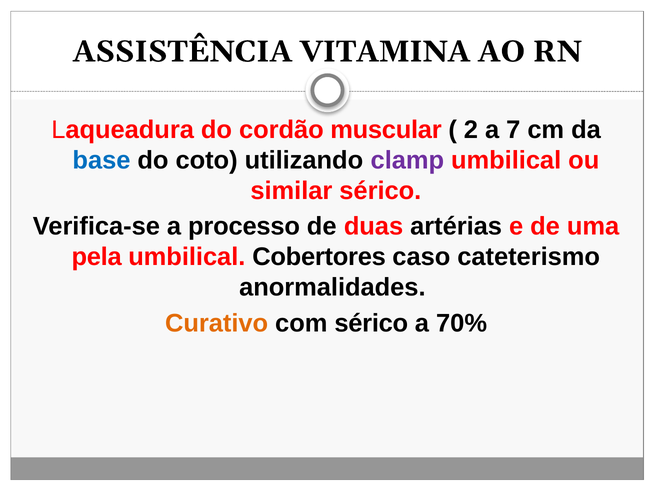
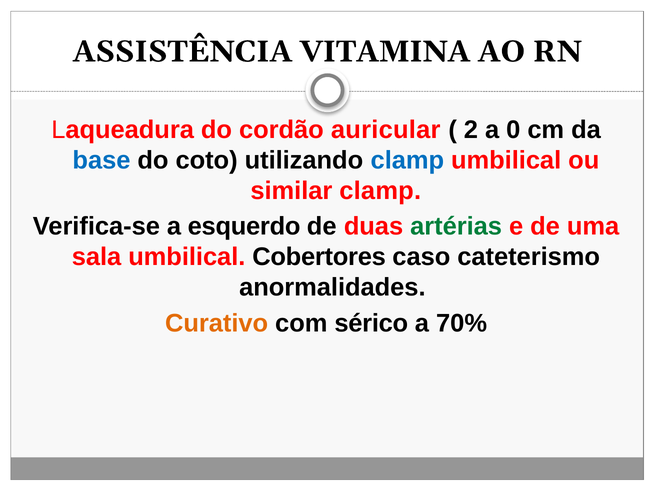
muscular: muscular -> auricular (386, 130)
7: 7 -> 0 (513, 130)
clamp colour: purple -> blue (407, 160)
similar sérico: sérico -> clamp (380, 191)
processo: processo -> esquerdo (244, 227)
artérias colour: black -> green (456, 227)
pela: pela -> sala (96, 257)
